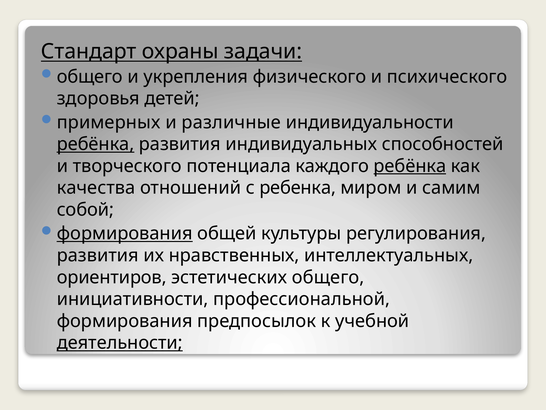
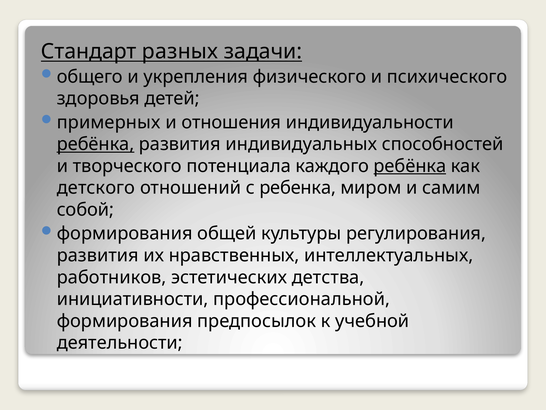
охраны: охраны -> разных (180, 51)
различные: различные -> отношения (231, 122)
качества: качества -> детского (96, 188)
формирования underline: present -> none (125, 233)
ориентиров: ориентиров -> работников (112, 277)
эстетических общего: общего -> детства (328, 277)
деятельности underline: present -> none (120, 343)
